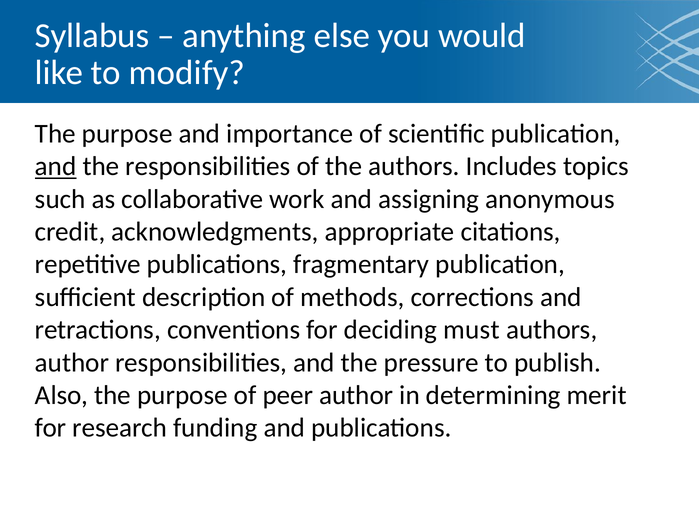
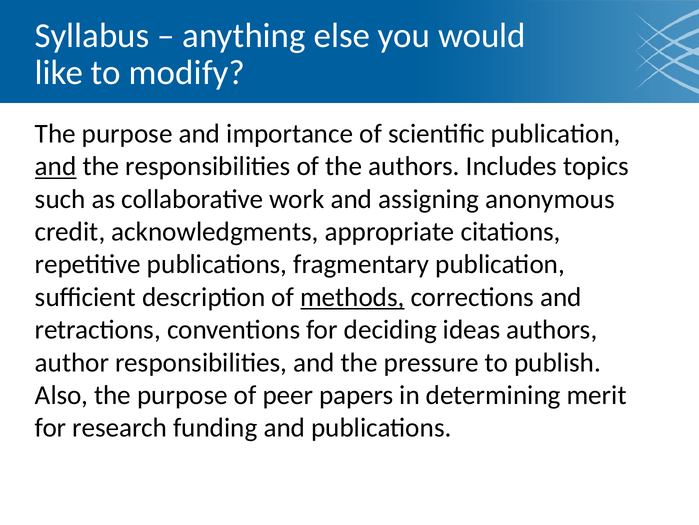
methods underline: none -> present (352, 297)
must: must -> ideas (472, 329)
peer author: author -> papers (356, 395)
